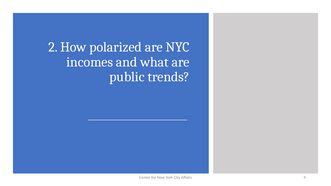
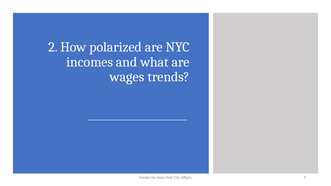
public: public -> wages (127, 77)
